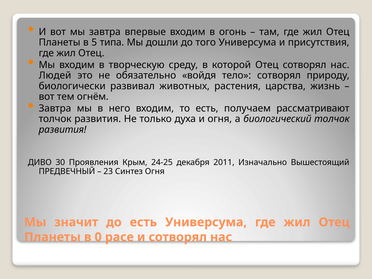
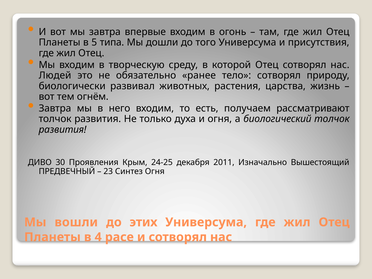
войдя: войдя -> ранее (199, 75)
значит: значит -> вошли (76, 222)
до есть: есть -> этих (143, 222)
0: 0 -> 4 (98, 237)
